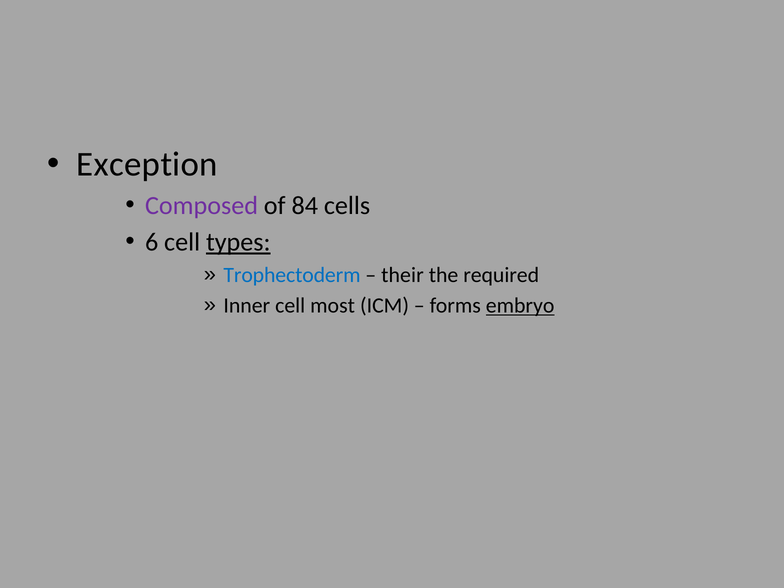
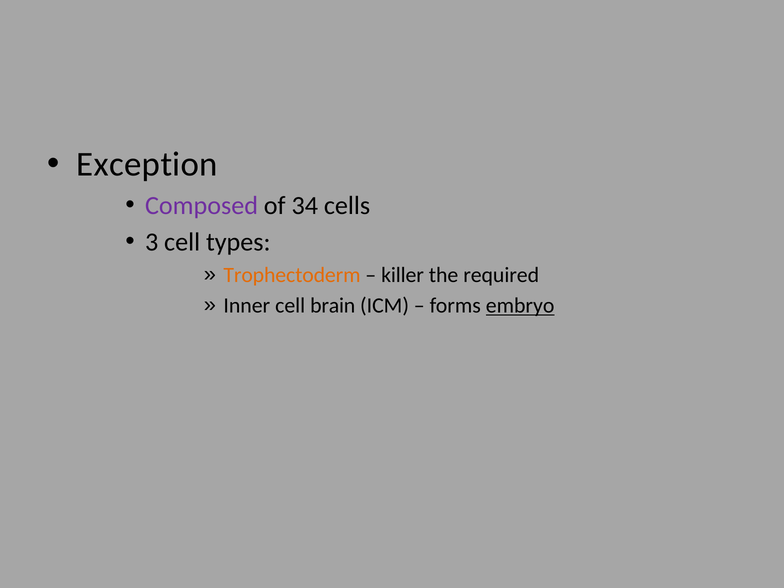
84: 84 -> 34 (305, 206)
6: 6 -> 3 (152, 242)
types underline: present -> none (238, 242)
Trophectoderm colour: blue -> orange (292, 275)
their: their -> killer (403, 275)
most: most -> brain (333, 306)
